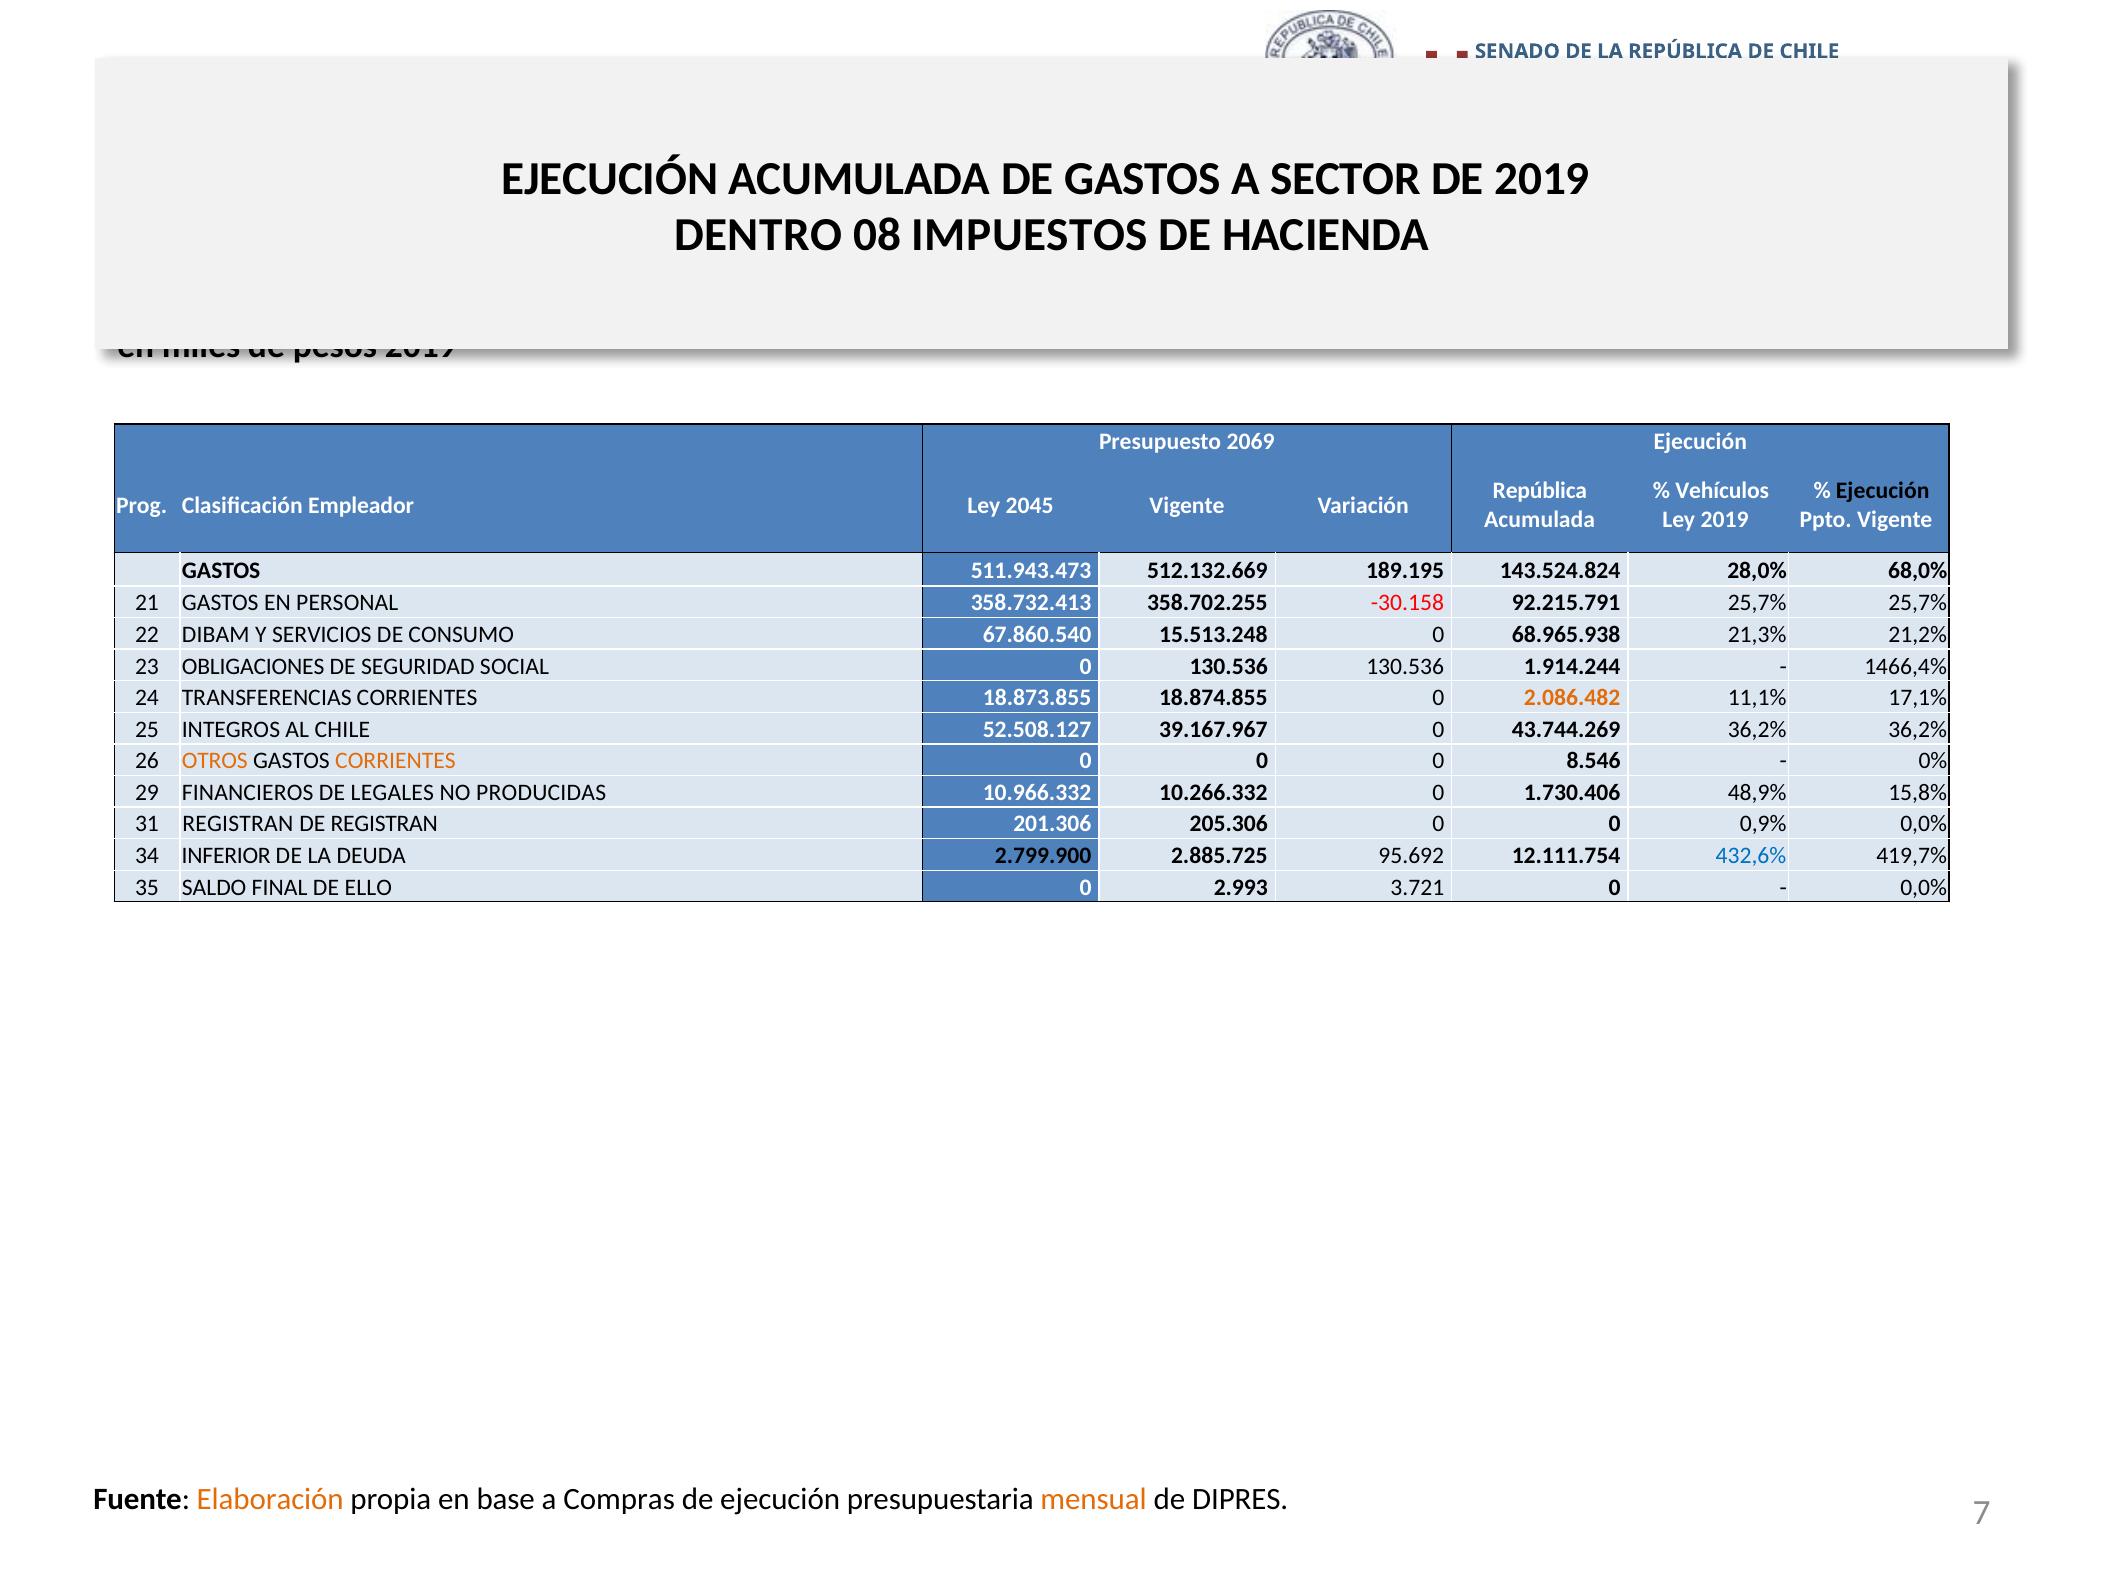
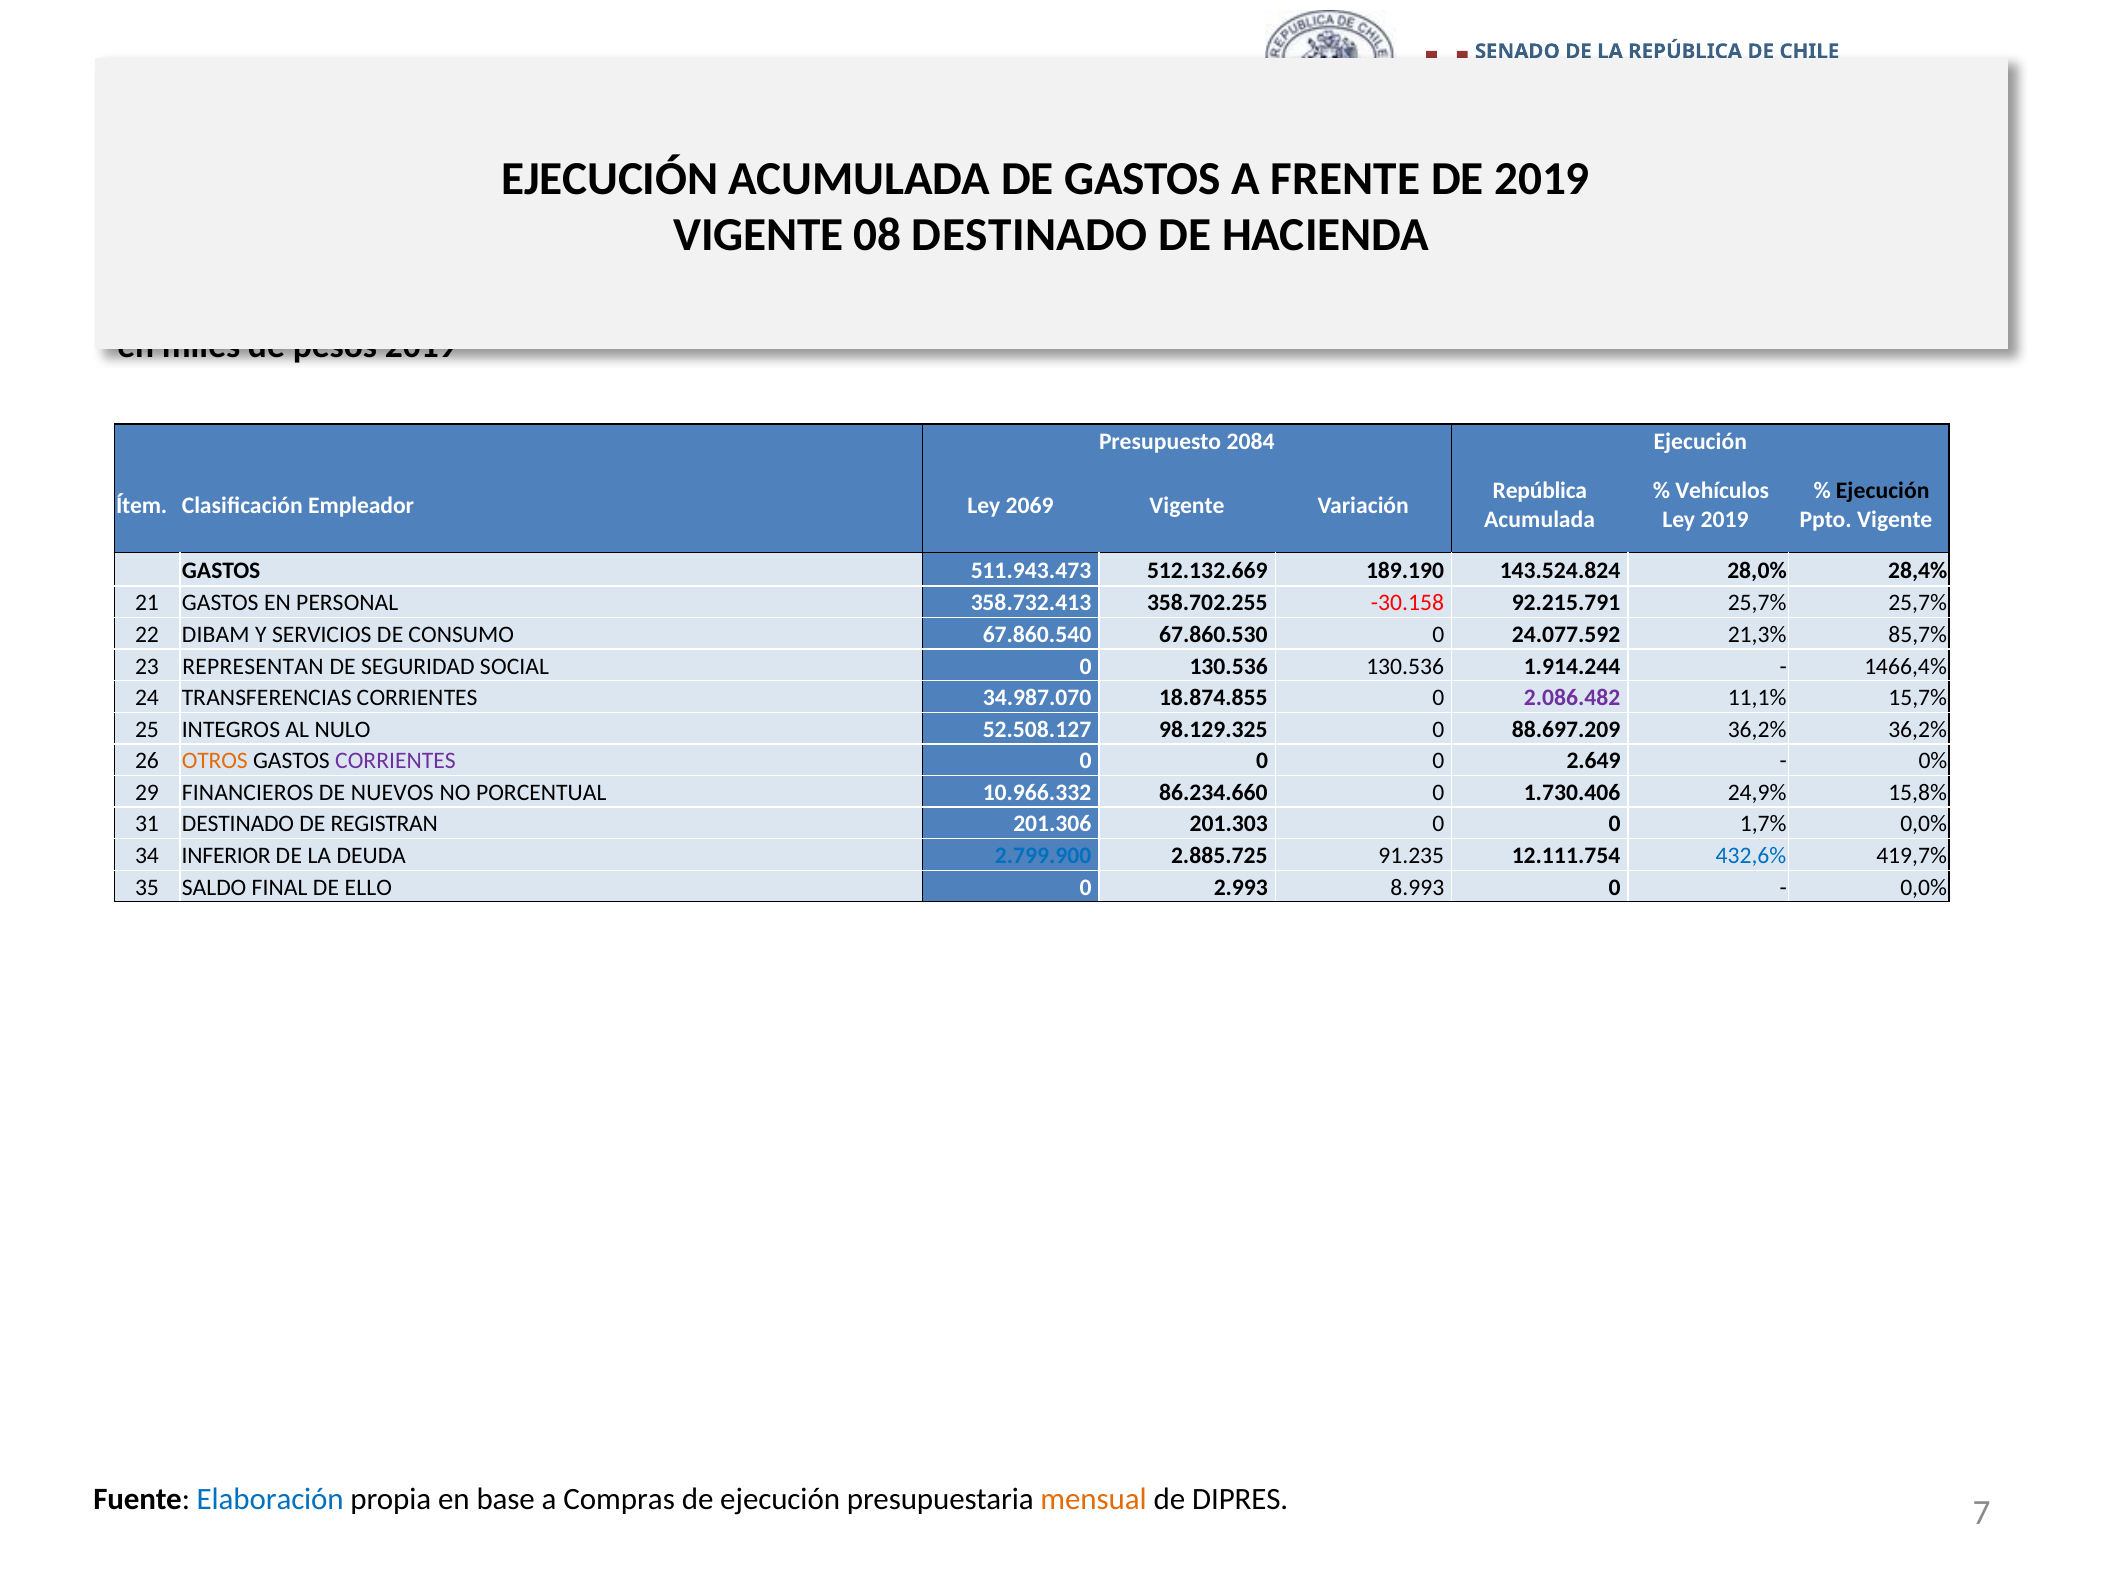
SECTOR: SECTOR -> FRENTE (1345, 179)
DENTRO: DENTRO -> VIGENTE (758, 235)
08 IMPUESTOS: IMPUESTOS -> DESTINADO (1030, 235)
2069: 2069 -> 2084 (1251, 442)
Prog: Prog -> Ítem (142, 505)
2045: 2045 -> 2069 (1030, 505)
189.195: 189.195 -> 189.190 (1405, 571)
68,0%: 68,0% -> 28,4% (1918, 571)
15.513.248: 15.513.248 -> 67.860.530 (1213, 635)
68.965.938: 68.965.938 -> 24.077.592 (1566, 635)
21,2%: 21,2% -> 85,7% (1918, 635)
OBLIGACIONES: OBLIGACIONES -> REPRESENTAN (253, 666)
18.873.855: 18.873.855 -> 34.987.070 (1037, 698)
2.086.482 colour: orange -> purple (1572, 698)
17,1%: 17,1% -> 15,7% (1918, 698)
AL CHILE: CHILE -> NULO (343, 729)
39.167.967: 39.167.967 -> 98.129.325 (1213, 729)
43.744.269: 43.744.269 -> 88.697.209 (1566, 729)
CORRIENTES colour: orange -> purple (395, 761)
8.546: 8.546 -> 2.649 (1594, 761)
LEGALES: LEGALES -> NUEVOS (392, 793)
PRODUCIDAS: PRODUCIDAS -> PORCENTUAL (541, 793)
10.266.332: 10.266.332 -> 86.234.660 (1213, 793)
48,9%: 48,9% -> 24,9% (1757, 793)
31 REGISTRAN: REGISTRAN -> DESTINADO (238, 824)
205.306: 205.306 -> 201.303 (1229, 824)
0,9%: 0,9% -> 1,7% (1763, 824)
2.799.900 colour: black -> blue (1043, 856)
95.692: 95.692 -> 91.235 (1411, 856)
3.721: 3.721 -> 8.993 (1417, 887)
Elaboración colour: orange -> blue (270, 1499)
